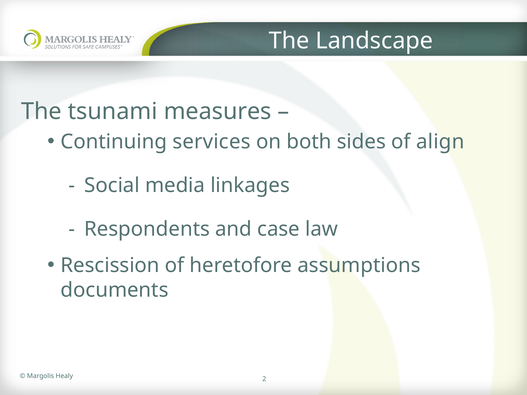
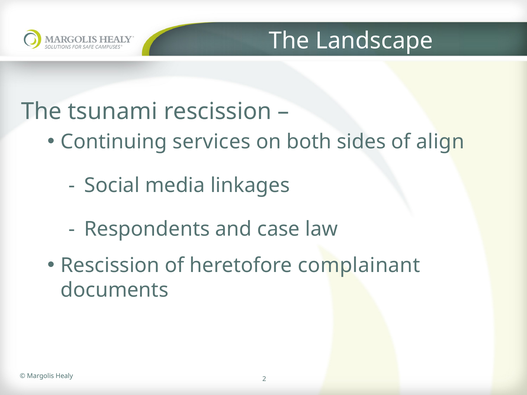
tsunami measures: measures -> rescission (218, 111)
assumptions: assumptions -> complainant (359, 266)
